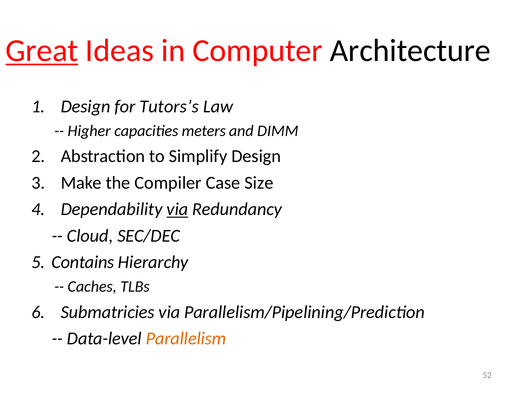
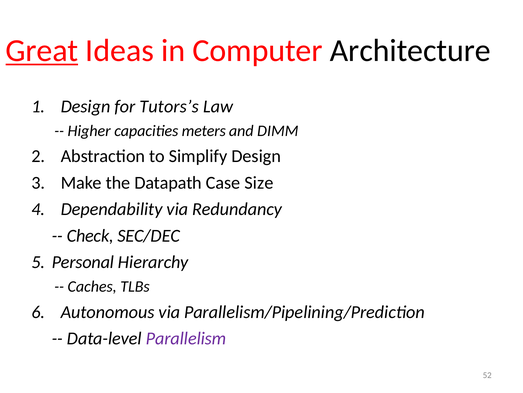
Compiler: Compiler -> Datapath (168, 182)
via underline: present -> none (177, 209)
Cloud: Cloud -> Check (90, 235)
Contains: Contains -> Personal (83, 262)
Submatricies: Submatricies -> Autonomous (108, 311)
Parallelism colour: orange -> purple (186, 338)
